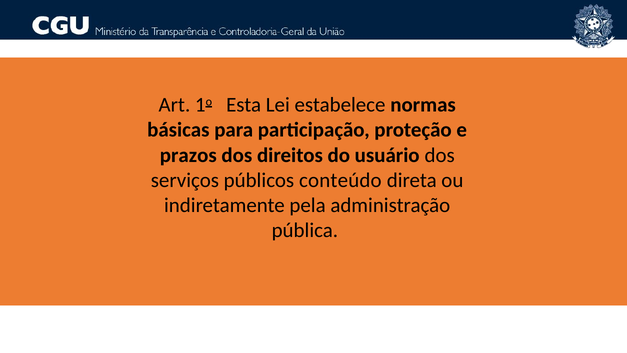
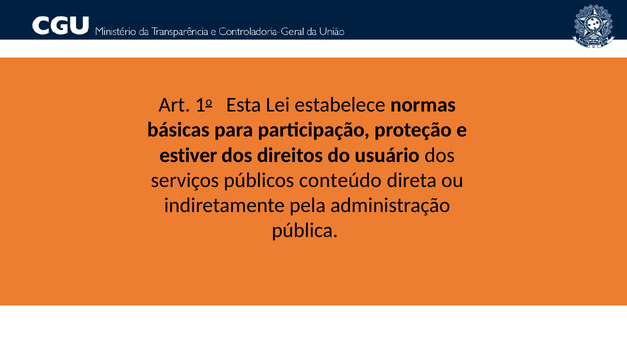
prazos: prazos -> estiver (188, 155)
